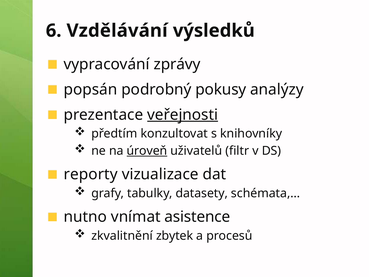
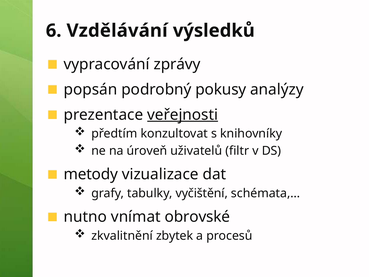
úroveň underline: present -> none (147, 151)
reporty: reporty -> metody (91, 174)
datasety: datasety -> vyčištění (202, 193)
asistence: asistence -> obrovské (197, 217)
